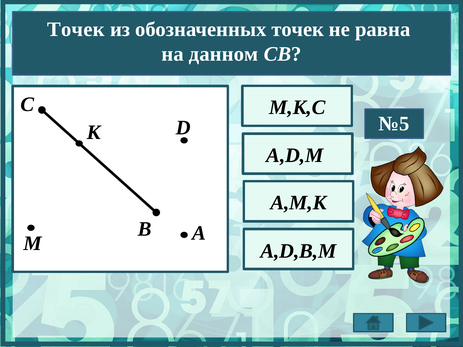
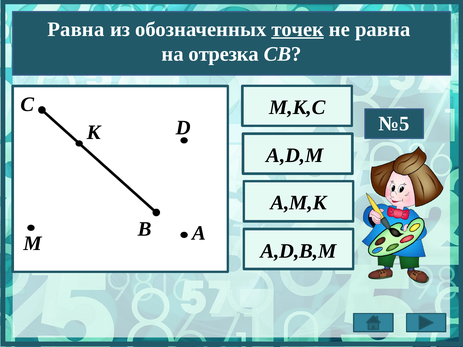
Точек: Точек -> Равна (76, 29)
точек underline: none -> present (298, 29)
данном: данном -> отрезка (224, 54)
